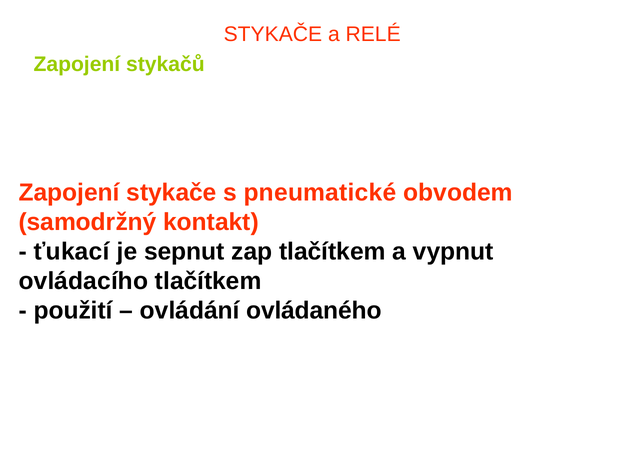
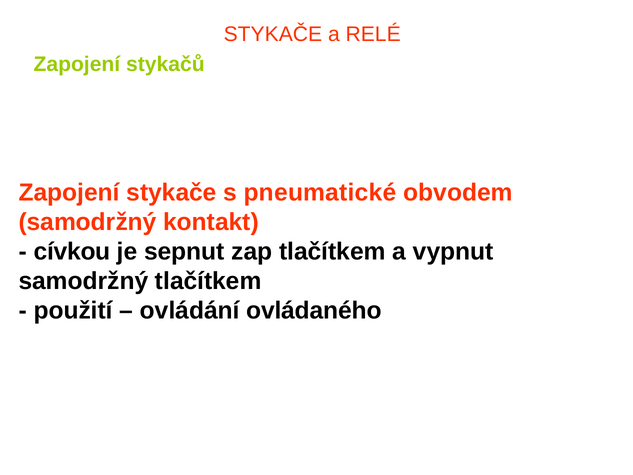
ťukací: ťukací -> cívkou (72, 252)
ovládacího: ovládacího -> samodržný (83, 281)
